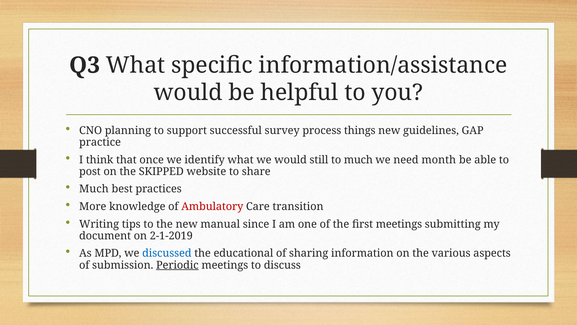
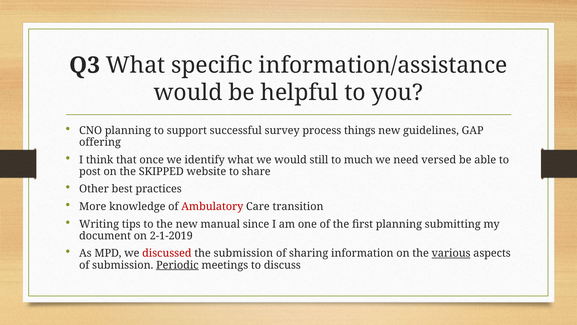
practice: practice -> offering (100, 142)
month: month -> versed (439, 160)
Much: Much -> Other (94, 189)
first meetings: meetings -> planning (399, 224)
discussed colour: blue -> red (167, 253)
the educational: educational -> submission (243, 253)
various underline: none -> present (451, 253)
